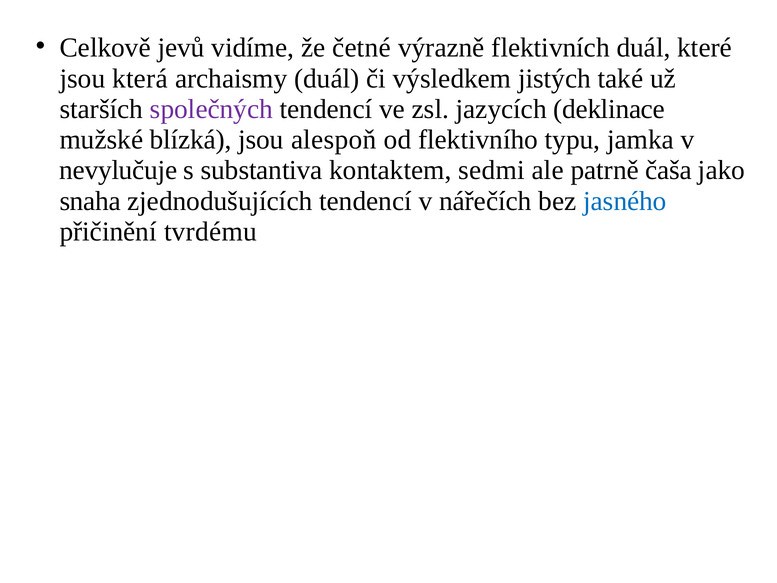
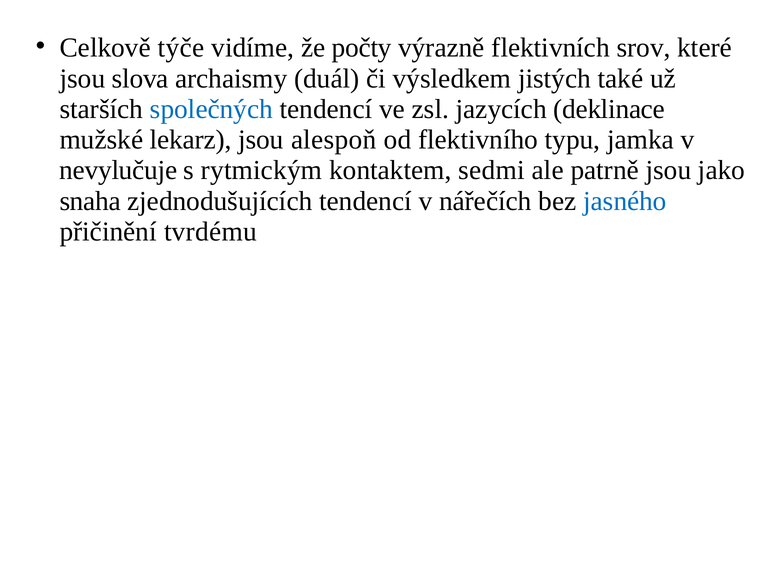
jevů: jevů -> týče (181, 48)
četné: četné -> počty (362, 48)
flektivních duál: duál -> srov (644, 48)
která: která -> slova (140, 78)
společných colour: purple -> blue (211, 109)
blízká: blízká -> lekarz (191, 140)
substantiva: substantiva -> rytmickým (262, 170)
patrně čaša: čaša -> jsou (668, 170)
